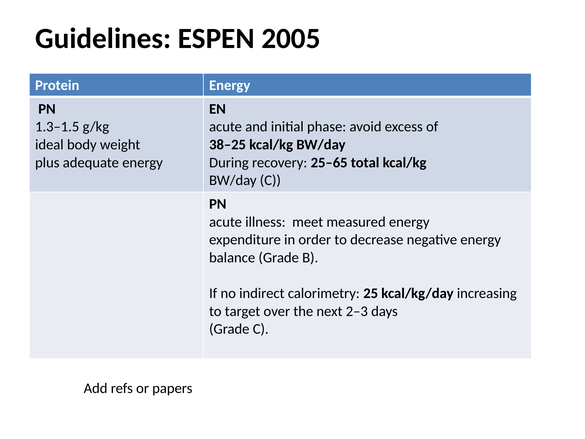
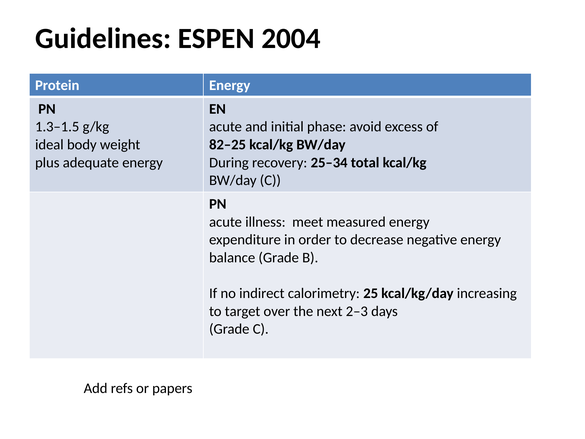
2005: 2005 -> 2004 (291, 39)
38–25: 38–25 -> 82–25 (228, 145)
25–65: 25–65 -> 25–34 (329, 162)
